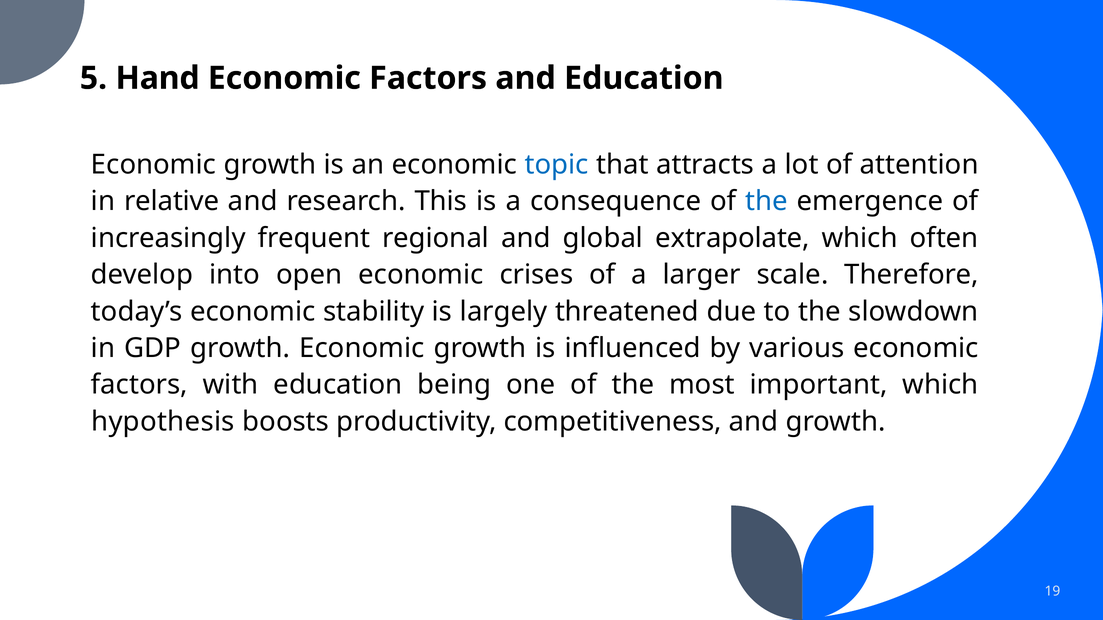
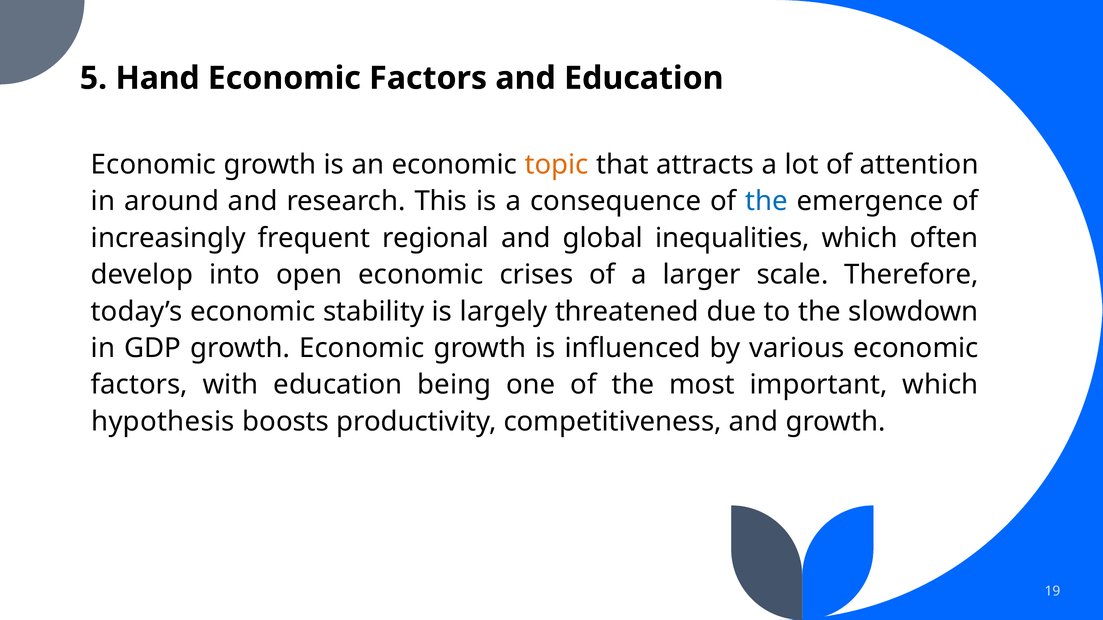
topic colour: blue -> orange (557, 165)
relative: relative -> around (172, 202)
extrapolate: extrapolate -> inequalities (732, 238)
